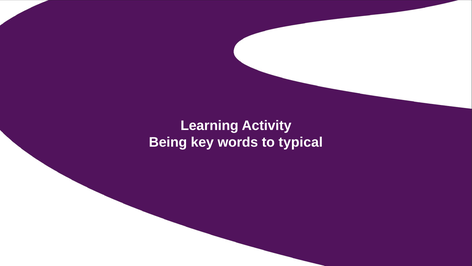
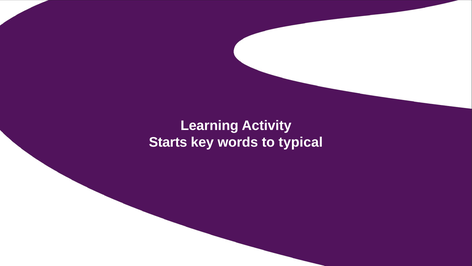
Being: Being -> Starts (168, 142)
